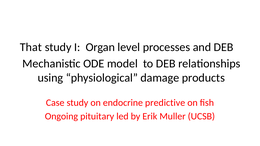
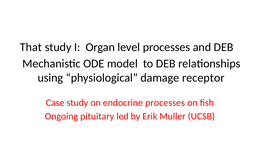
products: products -> receptor (203, 78)
endocrine predictive: predictive -> processes (165, 103)
